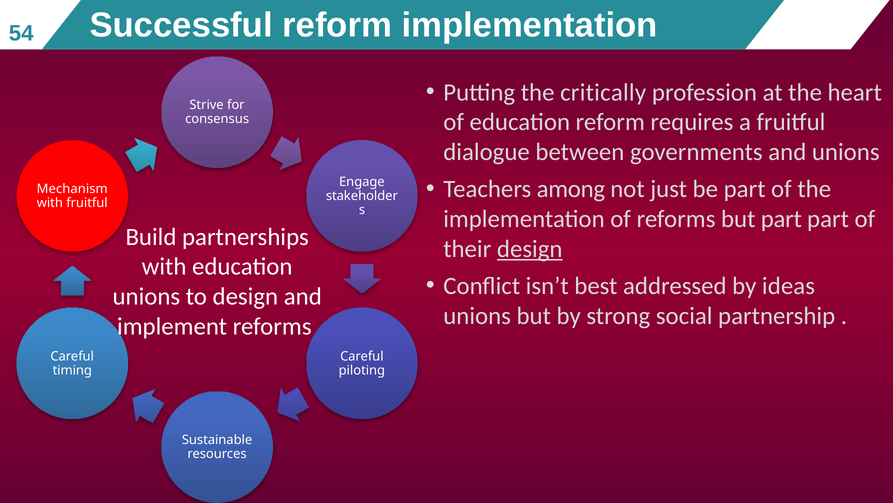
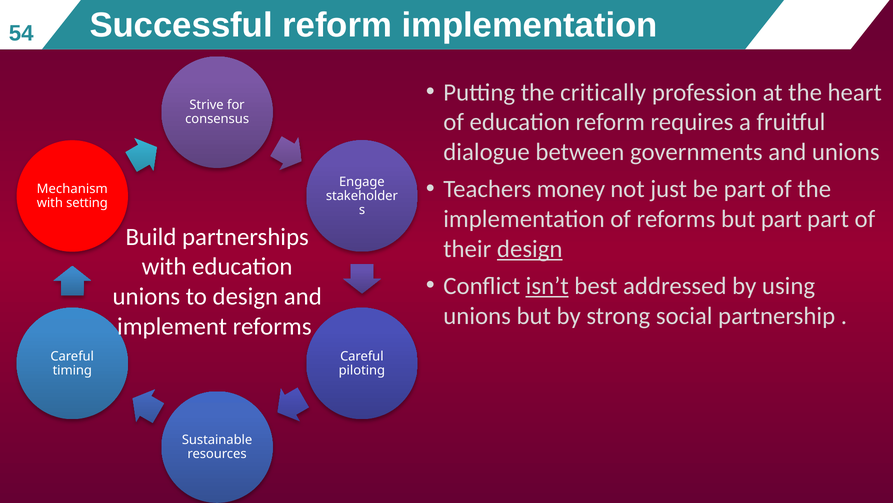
among: among -> money (571, 189)
with fruitful: fruitful -> setting (87, 203)
isn’t underline: none -> present (547, 286)
ideas: ideas -> using (789, 286)
